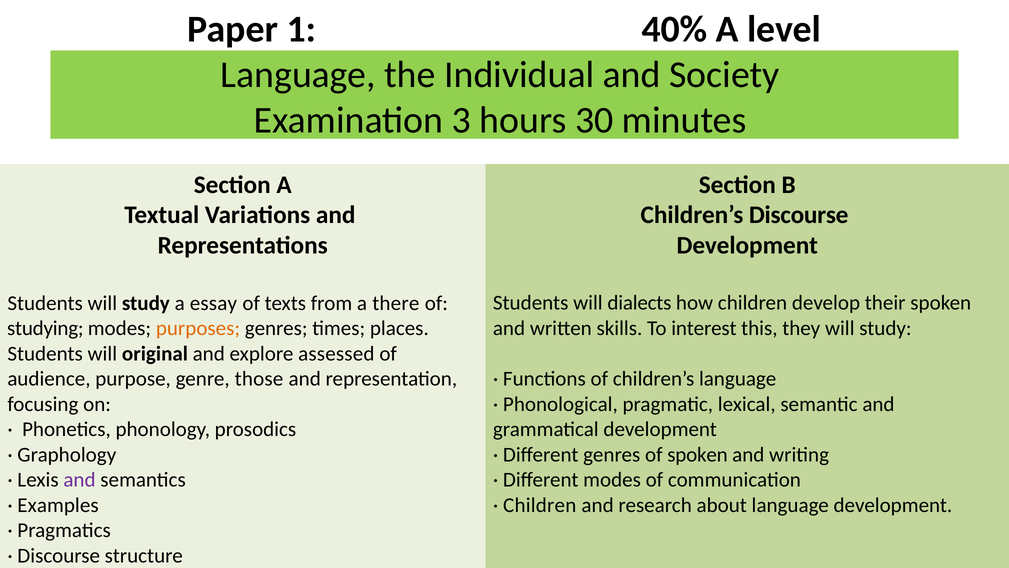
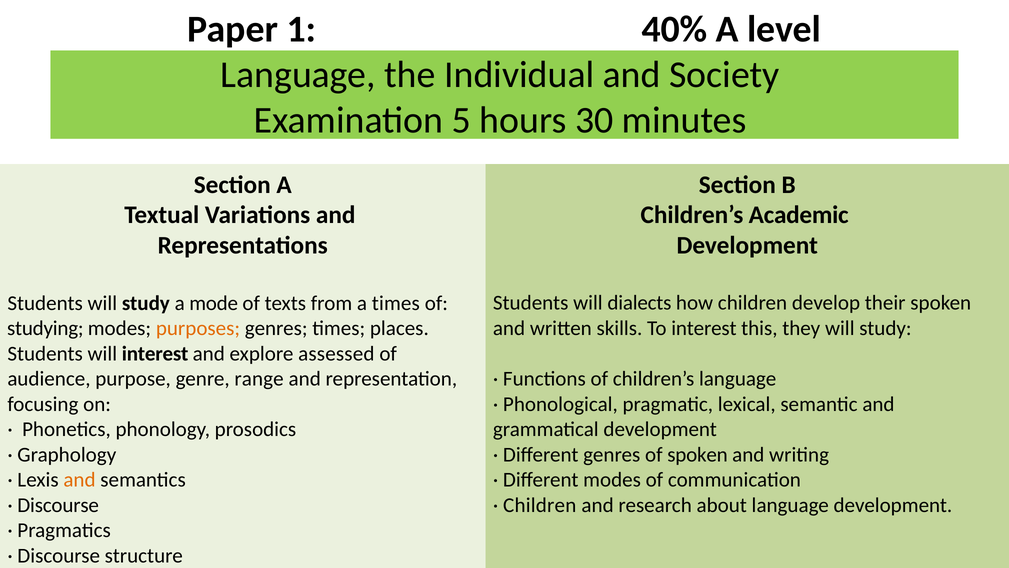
3: 3 -> 5 (461, 120)
Children’s Discourse: Discourse -> Academic (799, 215)
essay: essay -> mode (214, 303)
a there: there -> times (396, 303)
will original: original -> interest (155, 353)
those: those -> range (259, 379)
and colour: purple -> orange (79, 479)
Examples: Examples -> Discourse (58, 505)
